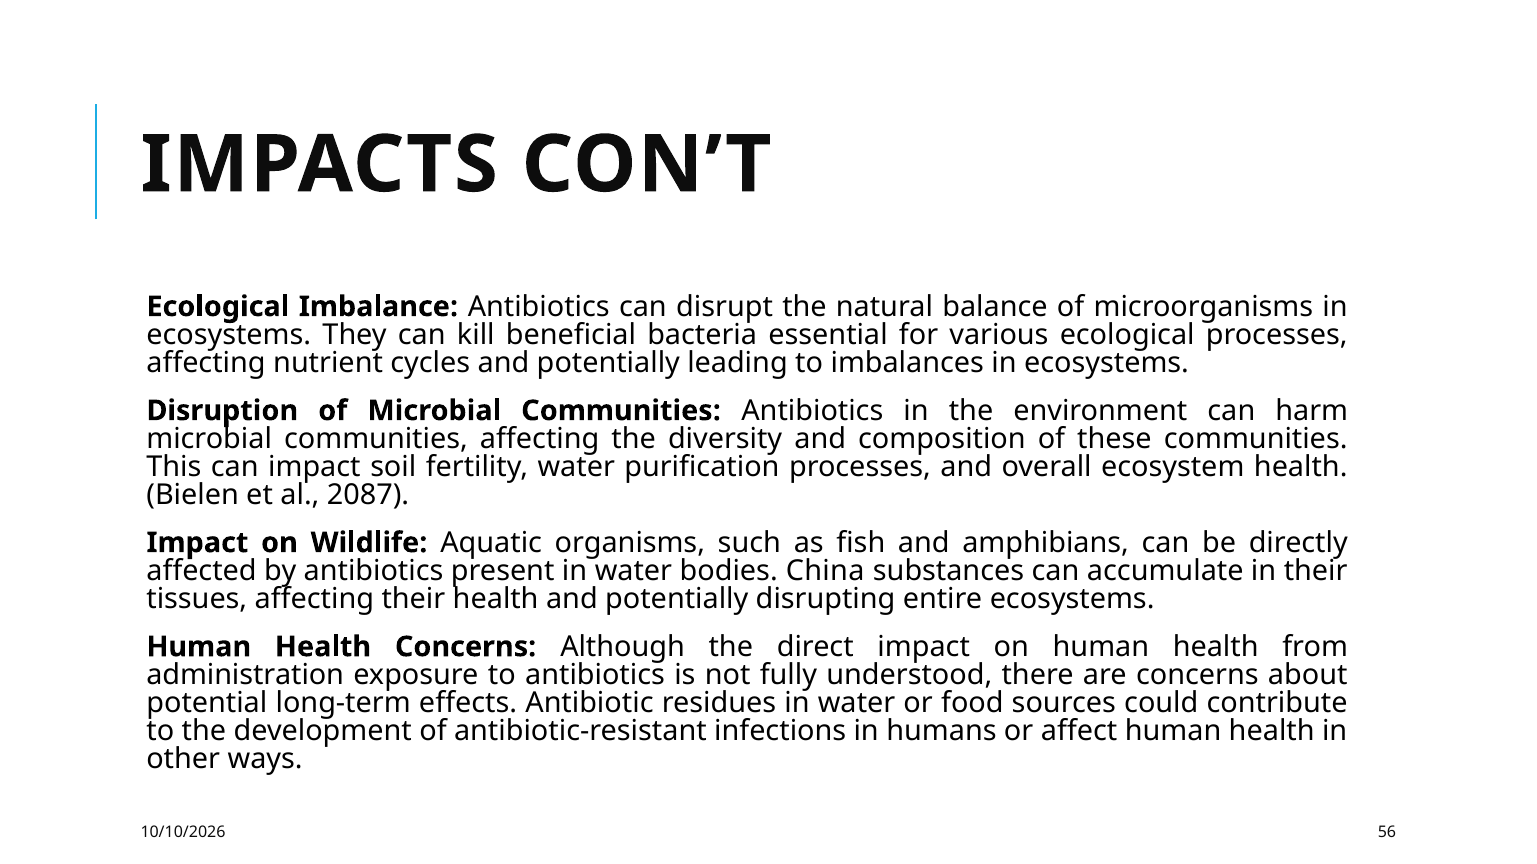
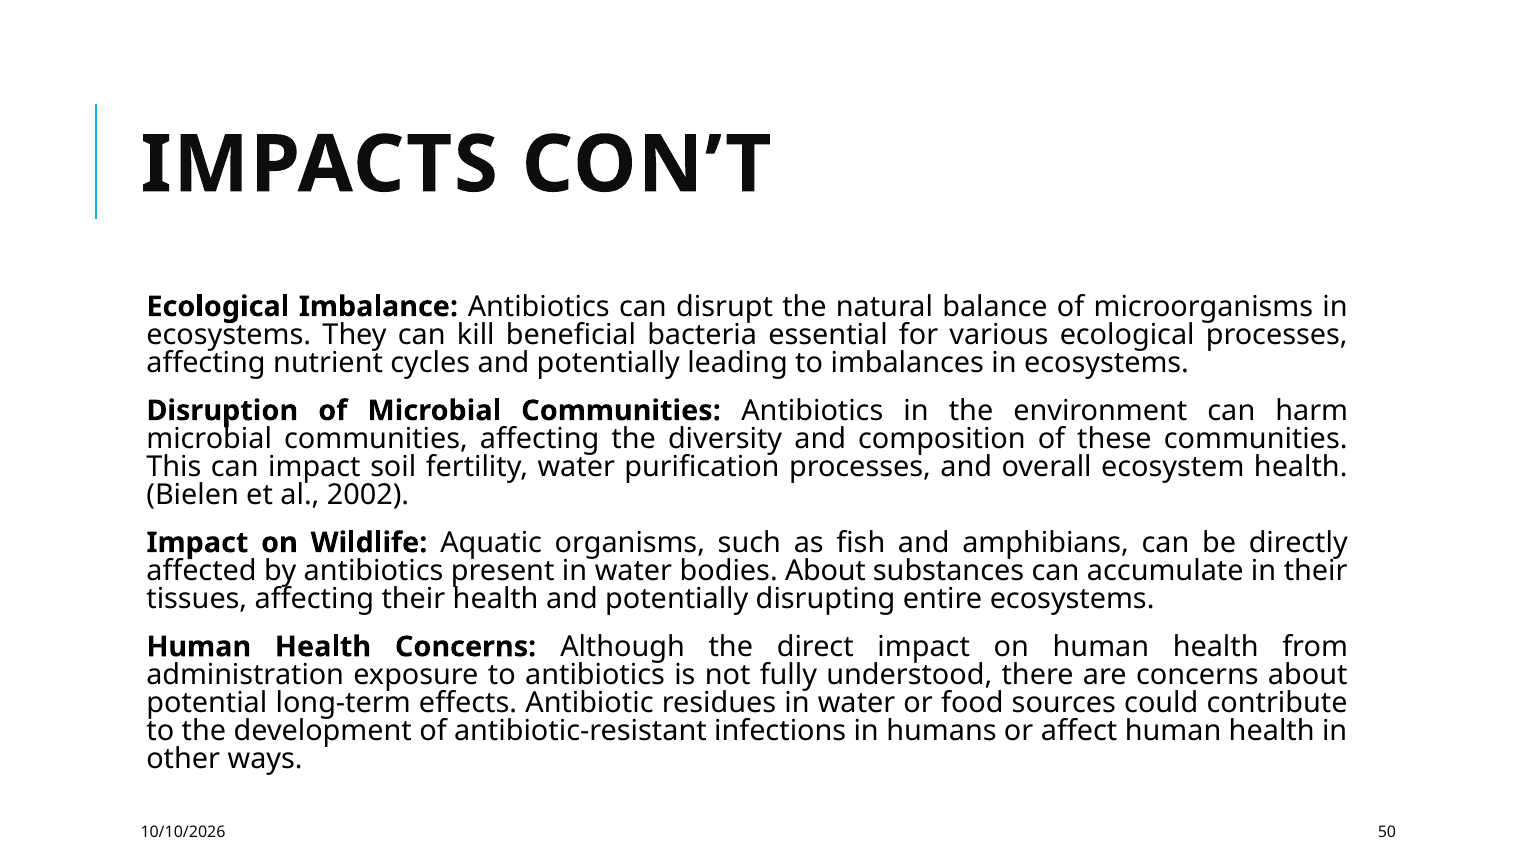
2087: 2087 -> 2002 (368, 495)
bodies China: China -> About (825, 571)
56: 56 -> 50 (1387, 833)
